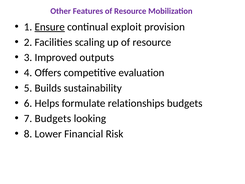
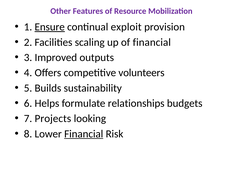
up of resource: resource -> financial (152, 42)
evaluation: evaluation -> volunteers (141, 73)
7 Budgets: Budgets -> Projects (53, 118)
Financial underline: none -> present (84, 134)
